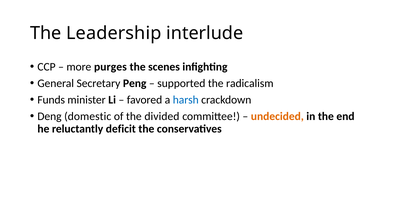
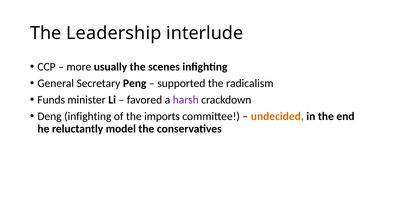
purges: purges -> usually (110, 67)
harsh colour: blue -> purple (186, 100)
Deng domestic: domestic -> infighting (88, 116)
divided: divided -> imports (162, 116)
deficit: deficit -> model (121, 129)
